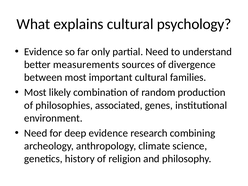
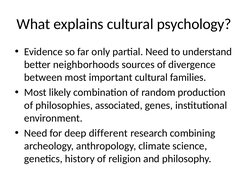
measurements: measurements -> neighborhoods (86, 65)
deep evidence: evidence -> different (108, 133)
